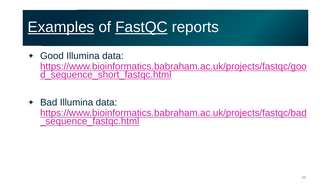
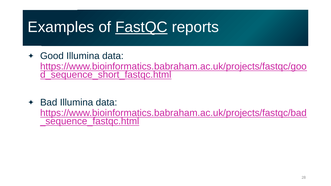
Examples underline: present -> none (61, 27)
